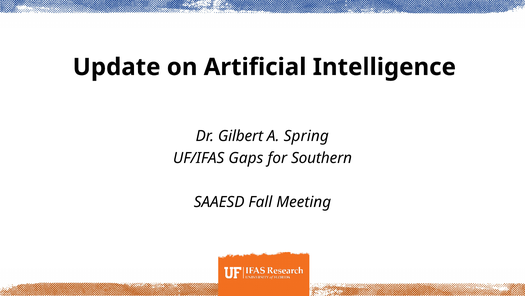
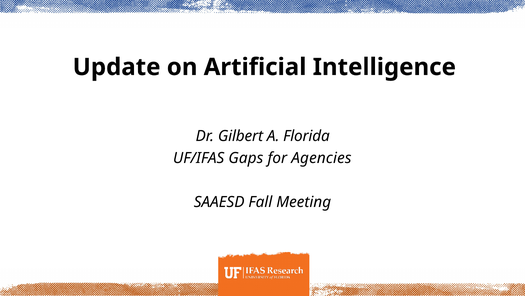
Spring: Spring -> Florida (306, 136)
Southern: Southern -> Agencies (321, 158)
